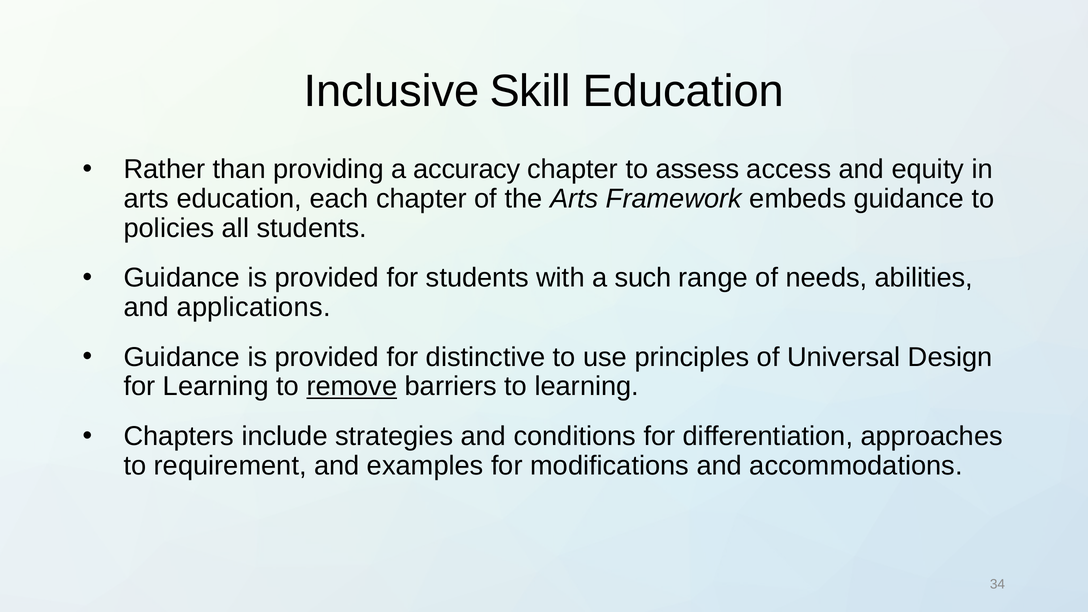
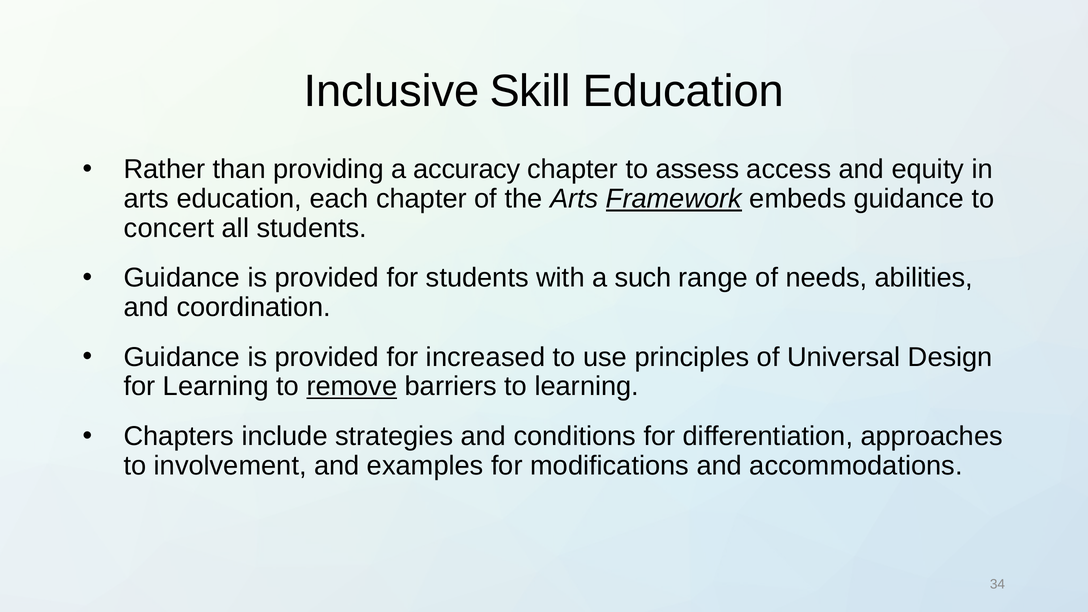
Framework underline: none -> present (674, 199)
policies: policies -> concert (169, 228)
applications: applications -> coordination (254, 307)
distinctive: distinctive -> increased (486, 357)
requirement: requirement -> involvement (230, 466)
